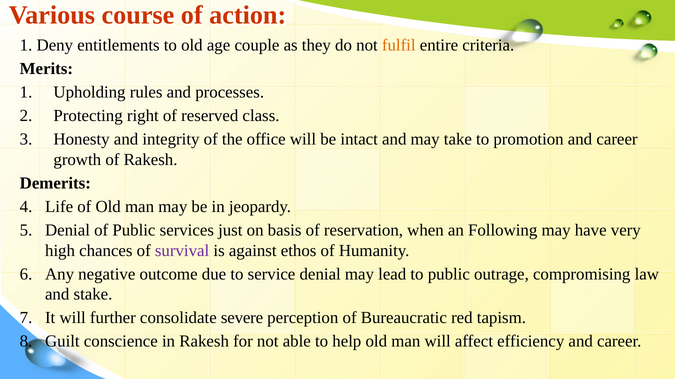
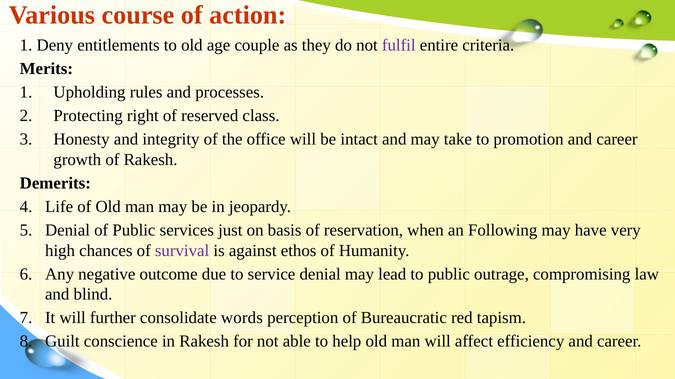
fulfil colour: orange -> purple (399, 45)
stake: stake -> blind (93, 295)
severe: severe -> words (242, 318)
